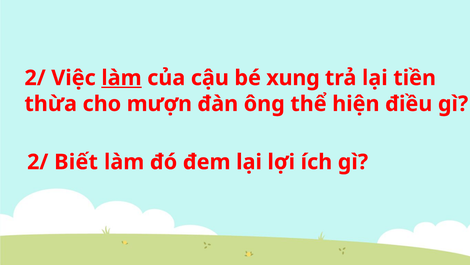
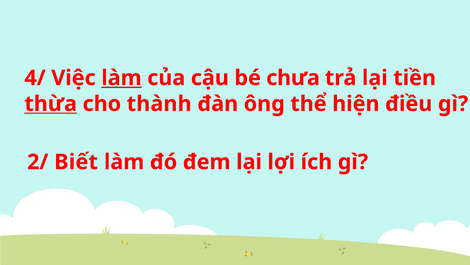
2/: 2/ -> 4/ (35, 78)
xung: xung -> chưa (293, 78)
thừa underline: none -> present (51, 104)
mượn: mượn -> thành (159, 104)
